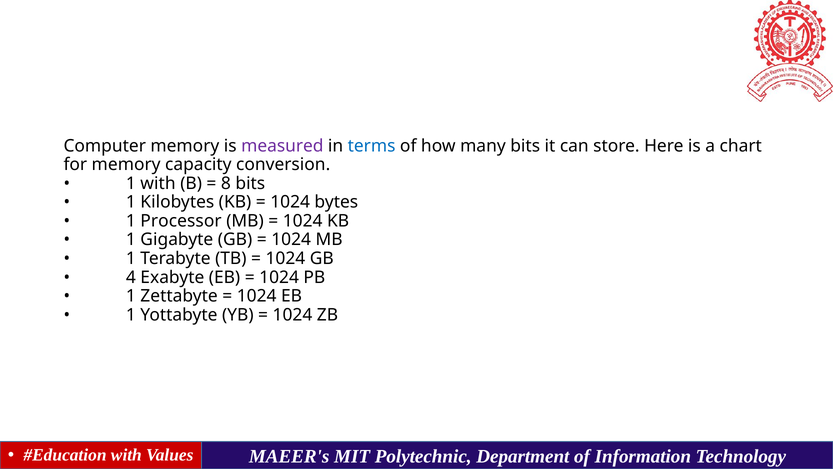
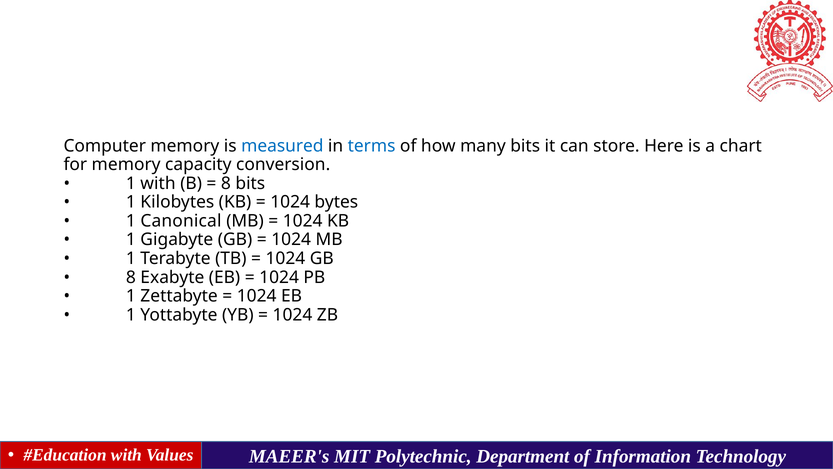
measured colour: purple -> blue (282, 146)
Processor: Processor -> Canonical (181, 221)
4: 4 -> 8 (131, 277)
